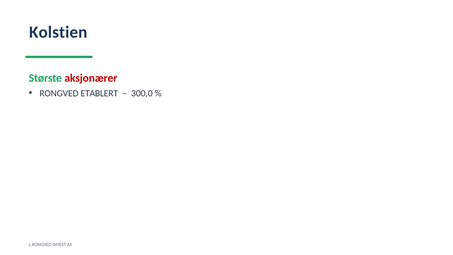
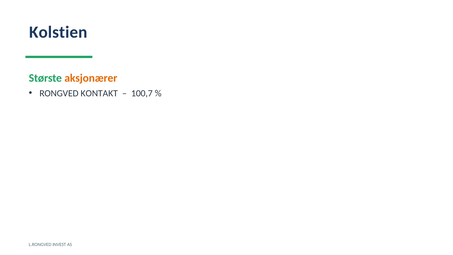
aksjonærer colour: red -> orange (91, 78)
ETABLERT: ETABLERT -> KONTAKT (99, 93)
300,0: 300,0 -> 100,7 (142, 93)
